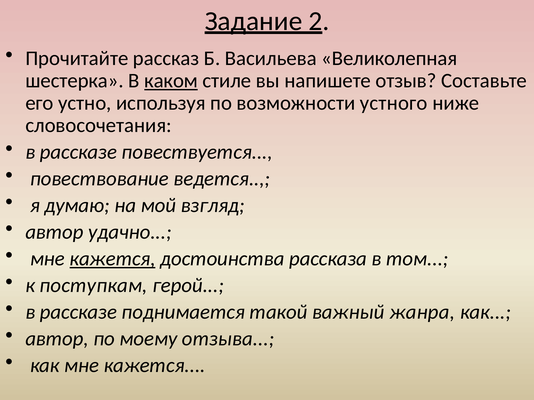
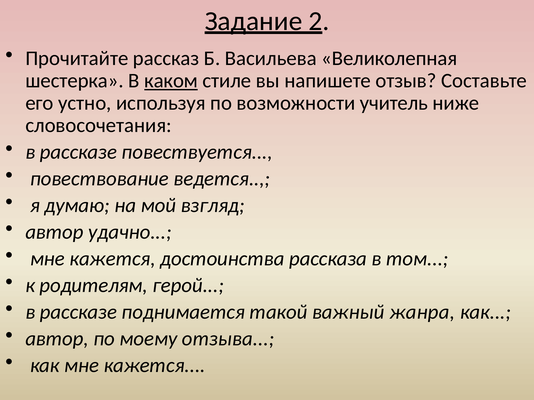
устного: устного -> учитель (394, 103)
кажется underline: present -> none (113, 259)
поступкам: поступкам -> родителям (94, 286)
